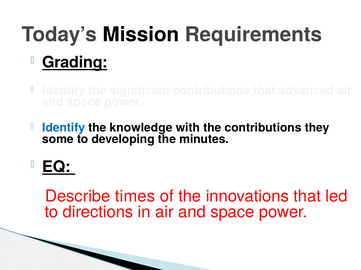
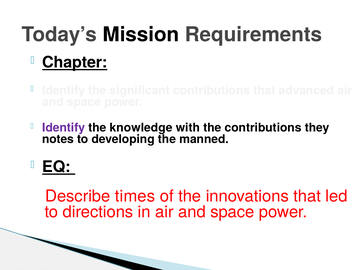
Grading: Grading -> Chapter (75, 63)
Identify colour: blue -> purple (64, 128)
some: some -> notes (58, 140)
minutes: minutes -> manned (204, 140)
